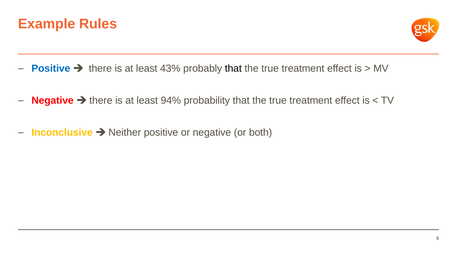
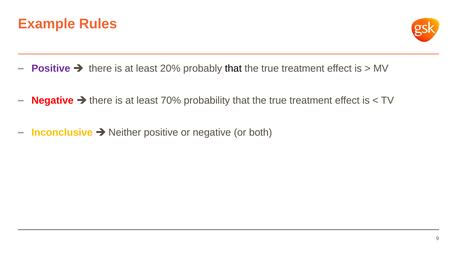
Positive colour: blue -> purple (51, 69)
43%: 43% -> 20% (170, 69)
94%: 94% -> 70% (171, 101)
